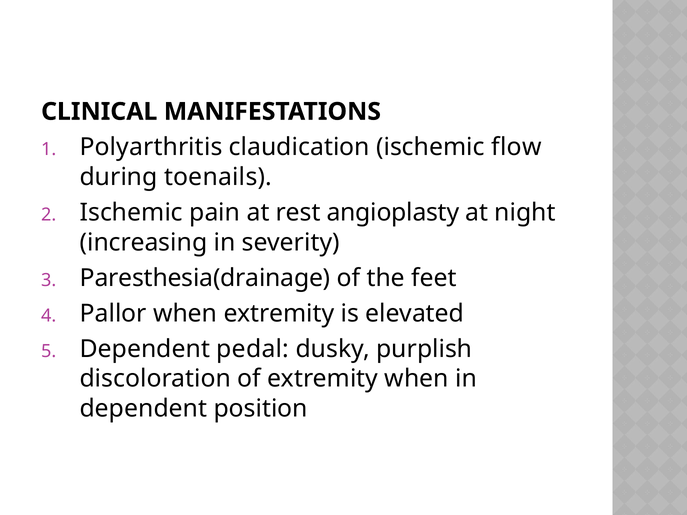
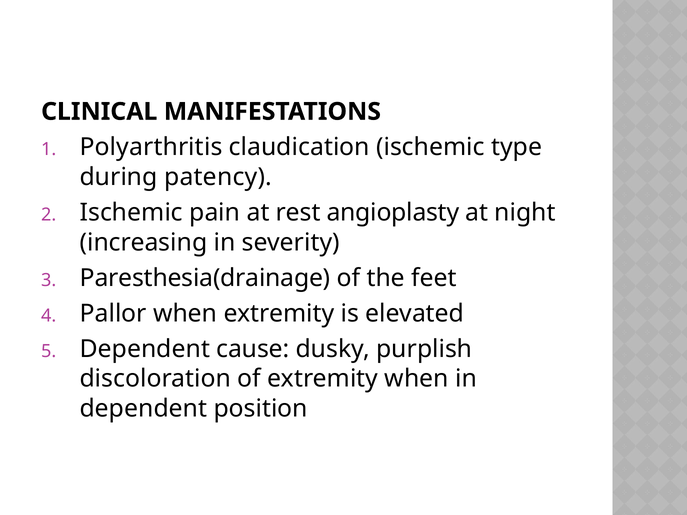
flow: flow -> type (517, 147)
toenails: toenails -> patency (218, 177)
pedal: pedal -> cause (253, 349)
